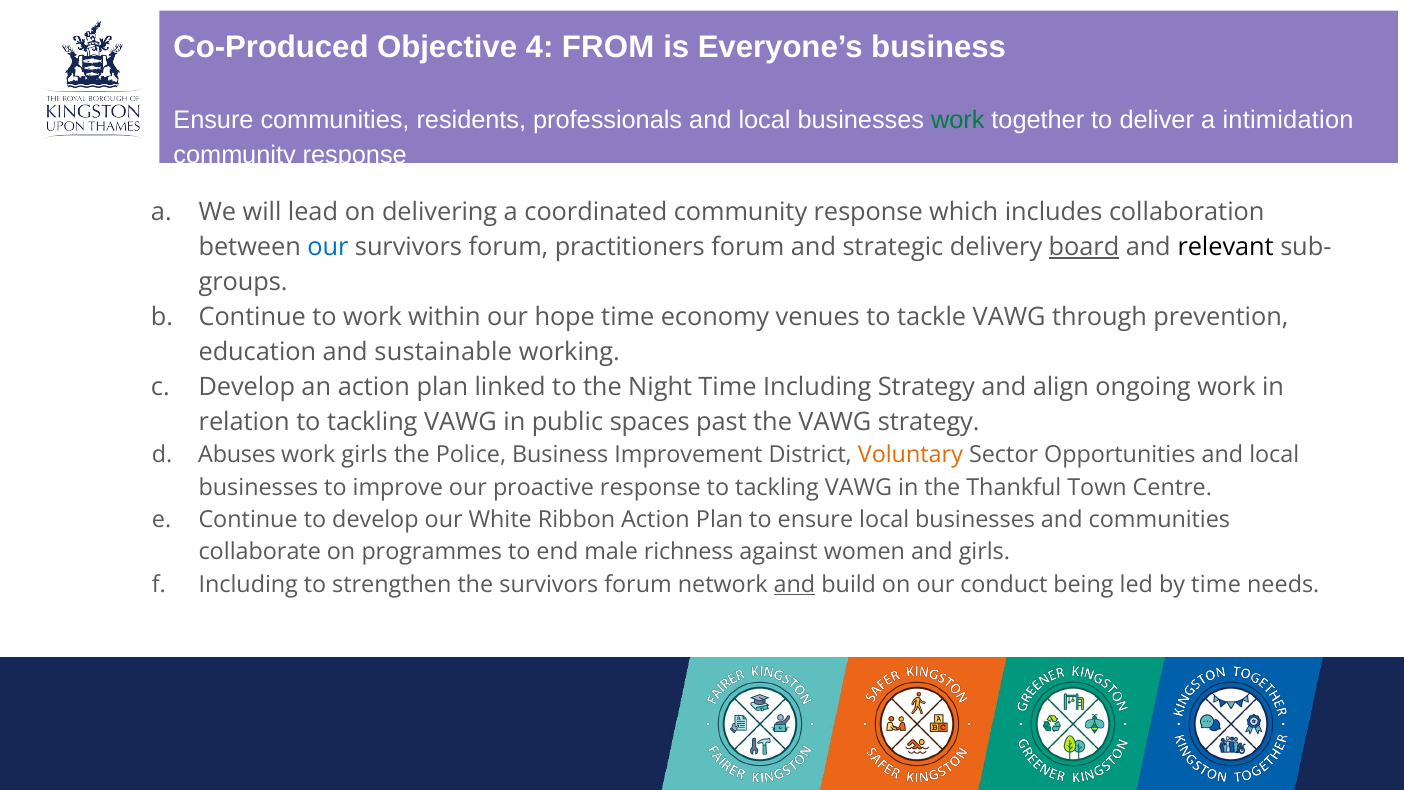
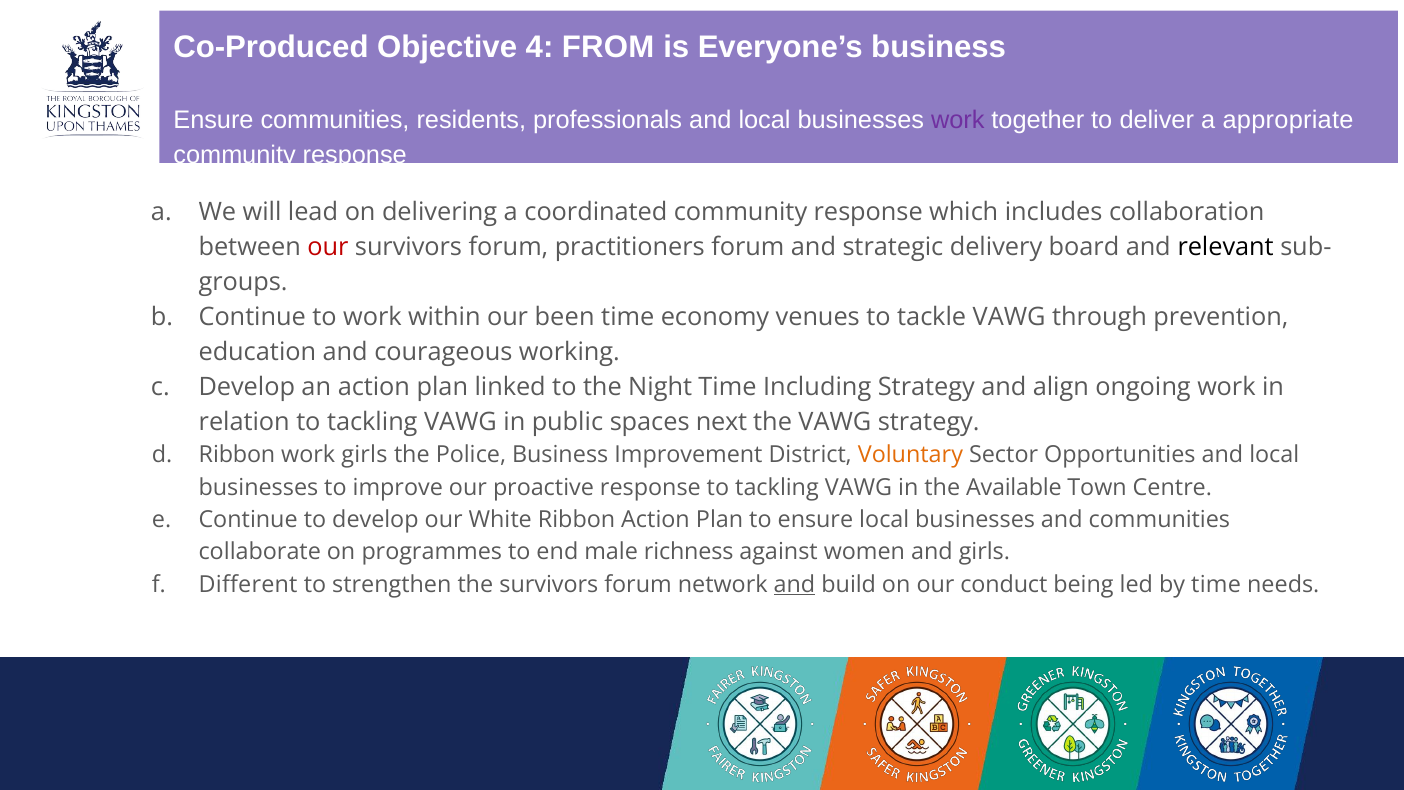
work colour: green -> purple (958, 121)
intimidation: intimidation -> appropriate (1288, 121)
our colour: blue -> red (328, 247)
board underline: present -> none (1084, 247)
hope: hope -> been (565, 317)
sustainable: sustainable -> courageous (443, 352)
past: past -> next (722, 422)
Abuses: Abuses -> Ribbon (237, 455)
Thankful: Thankful -> Available (1014, 487)
Including: Including -> Different (248, 584)
